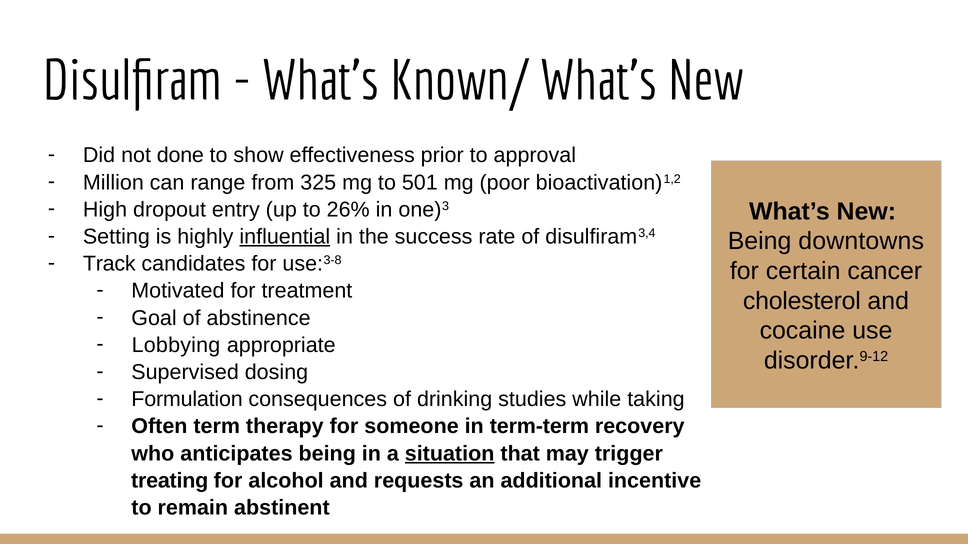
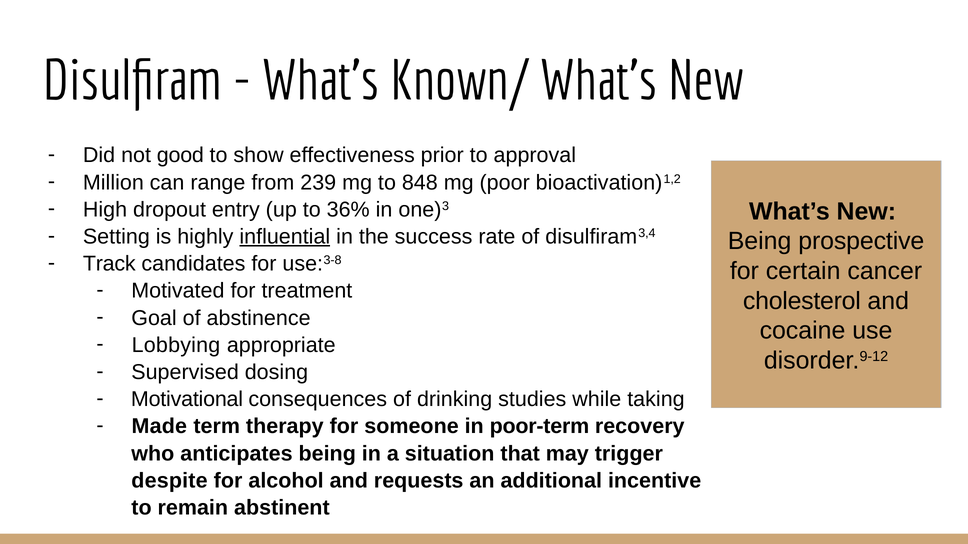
done: done -> good (180, 155)
325: 325 -> 239 (318, 183)
501: 501 -> 848 (420, 183)
26%: 26% -> 36% (348, 210)
downtowns: downtowns -> prospective (861, 241)
Formulation: Formulation -> Motivational (187, 400)
Often: Often -> Made (159, 427)
term-term: term-term -> poor-term (539, 427)
situation underline: present -> none (450, 454)
treating: treating -> despite (169, 481)
